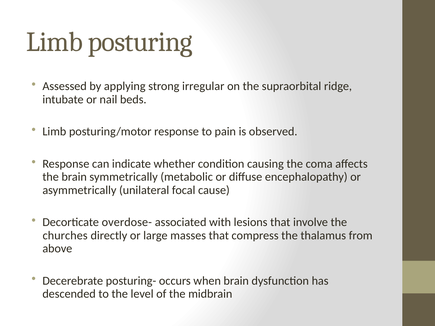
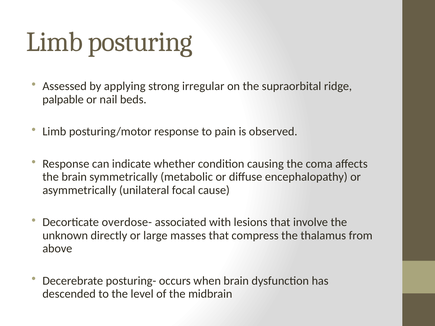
intubate: intubate -> palpable (63, 99)
churches: churches -> unknown (65, 236)
